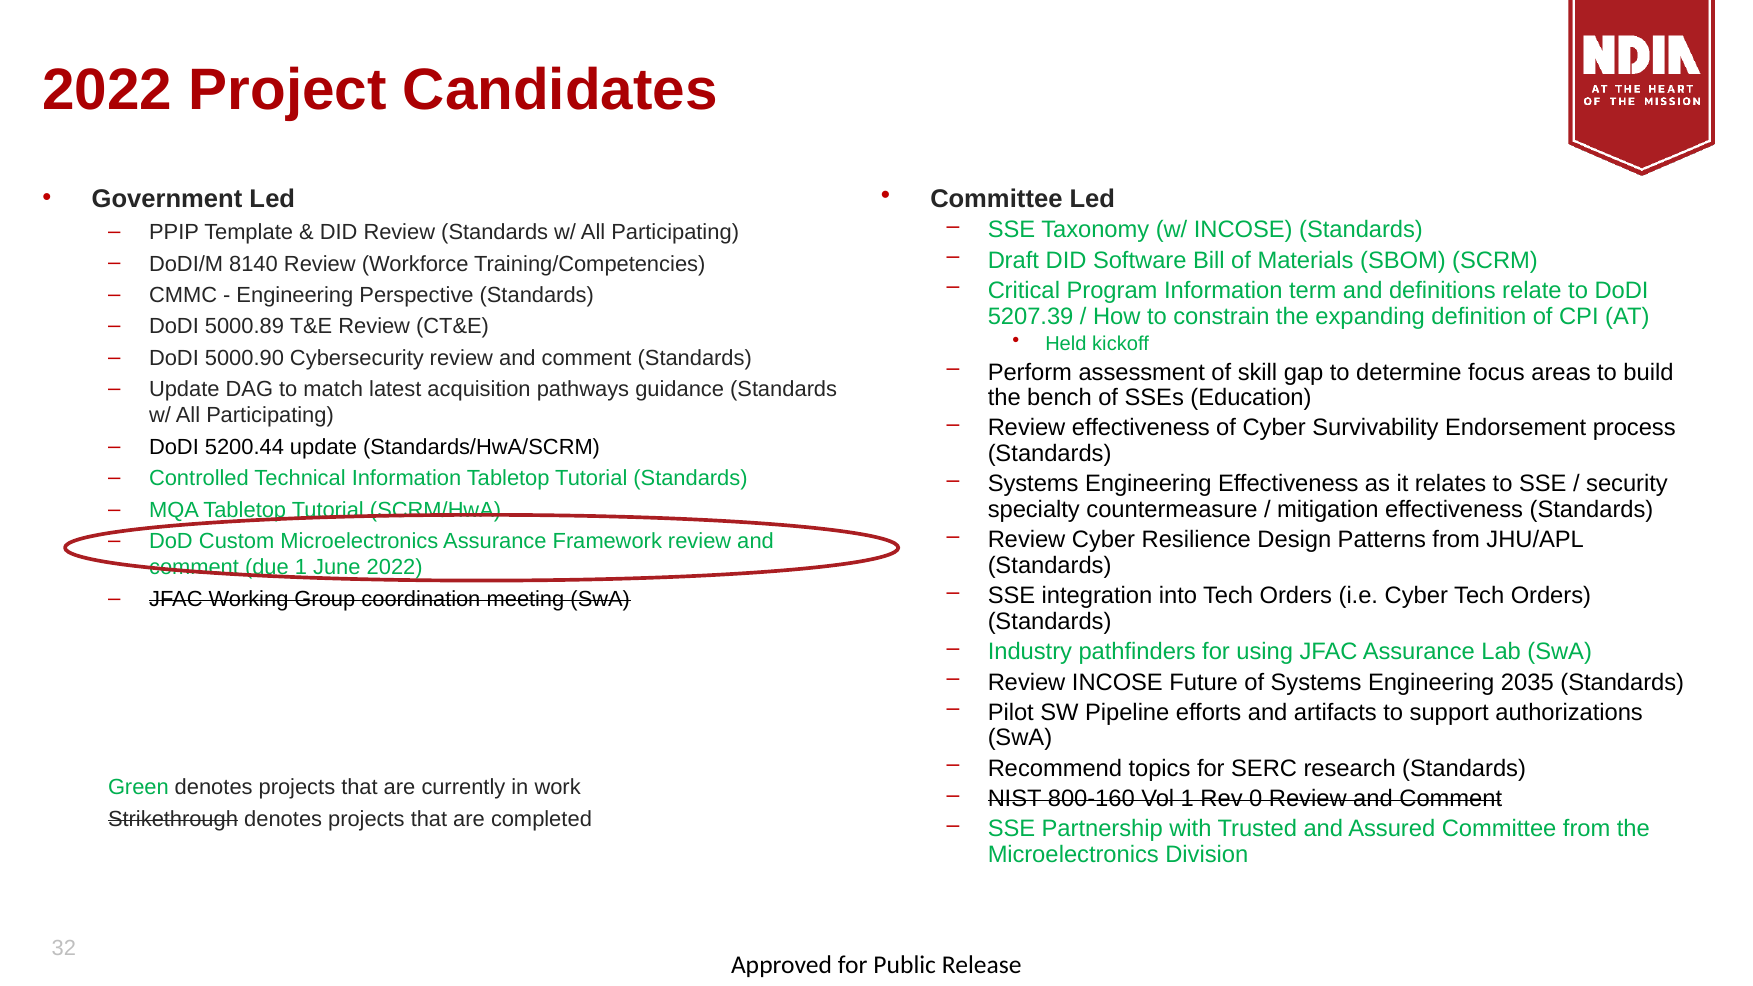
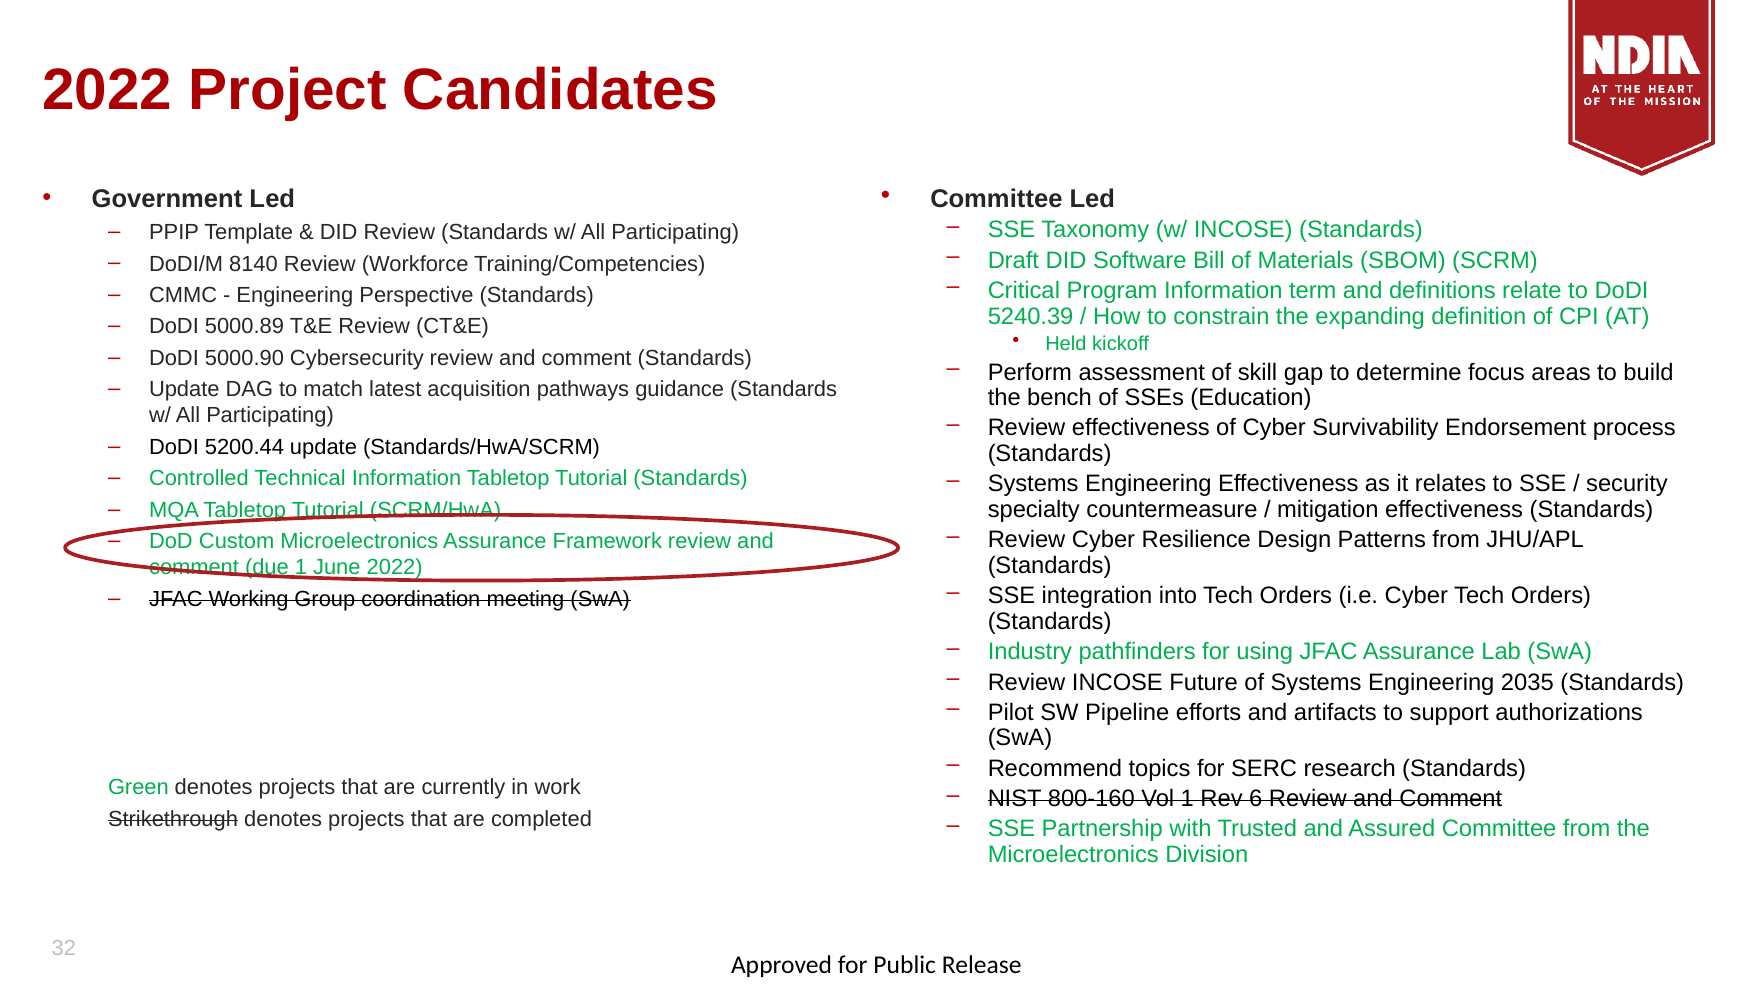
5207.39: 5207.39 -> 5240.39 (1031, 316)
0: 0 -> 6 (1256, 799)
